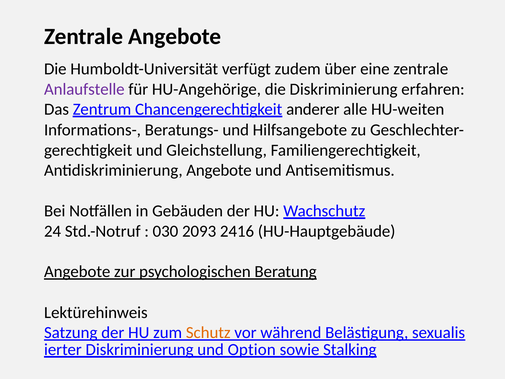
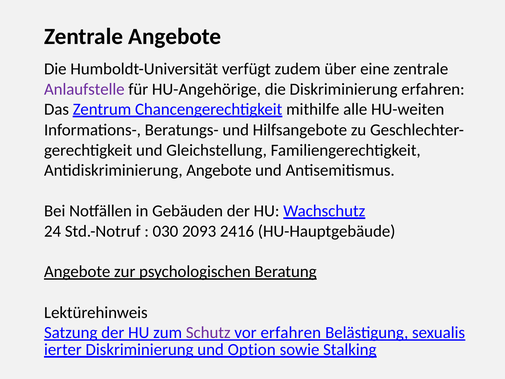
anderer: anderer -> mithilfe (313, 109)
Schutz colour: orange -> purple (208, 333)
vor während: während -> erfahren (291, 333)
